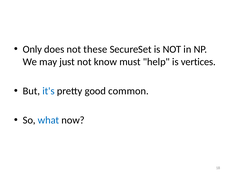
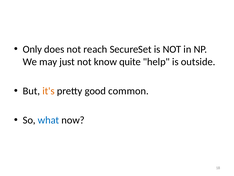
these: these -> reach (95, 49)
must: must -> quite (130, 62)
vertices: vertices -> outside (198, 62)
it's colour: blue -> orange (48, 91)
